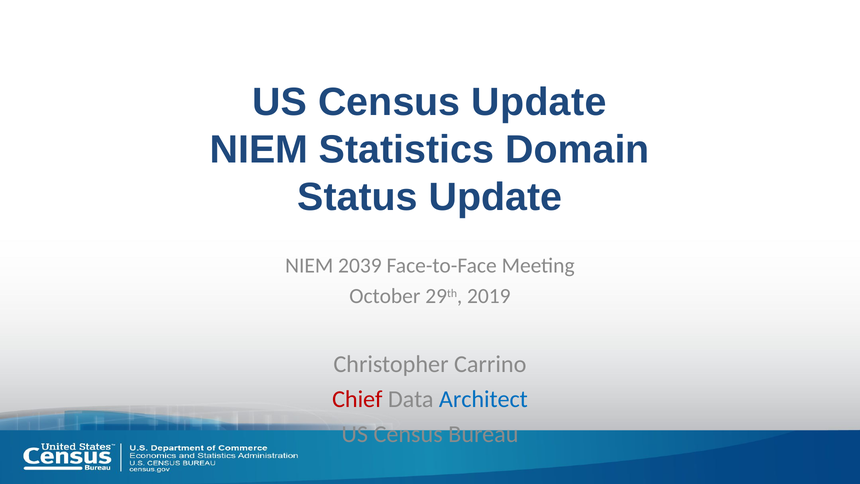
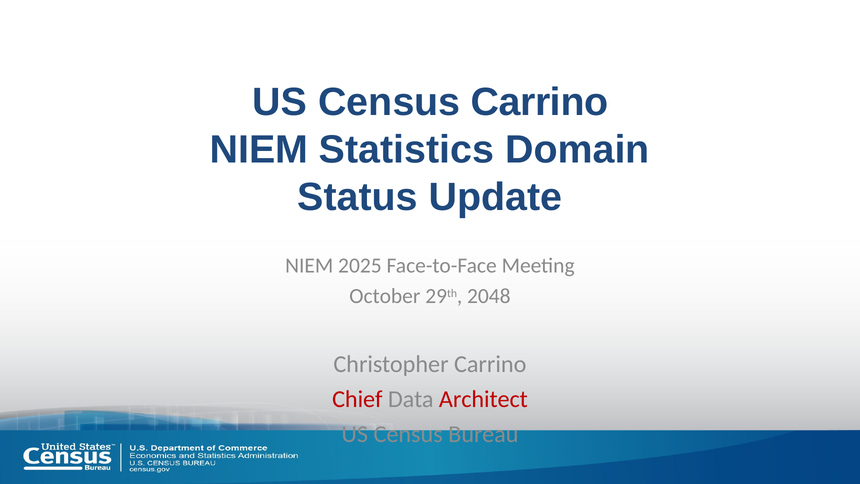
Census Update: Update -> Carrino (539, 102)
2039: 2039 -> 2025 (360, 265)
2019: 2019 -> 2048 (489, 296)
Architect colour: blue -> red (483, 399)
